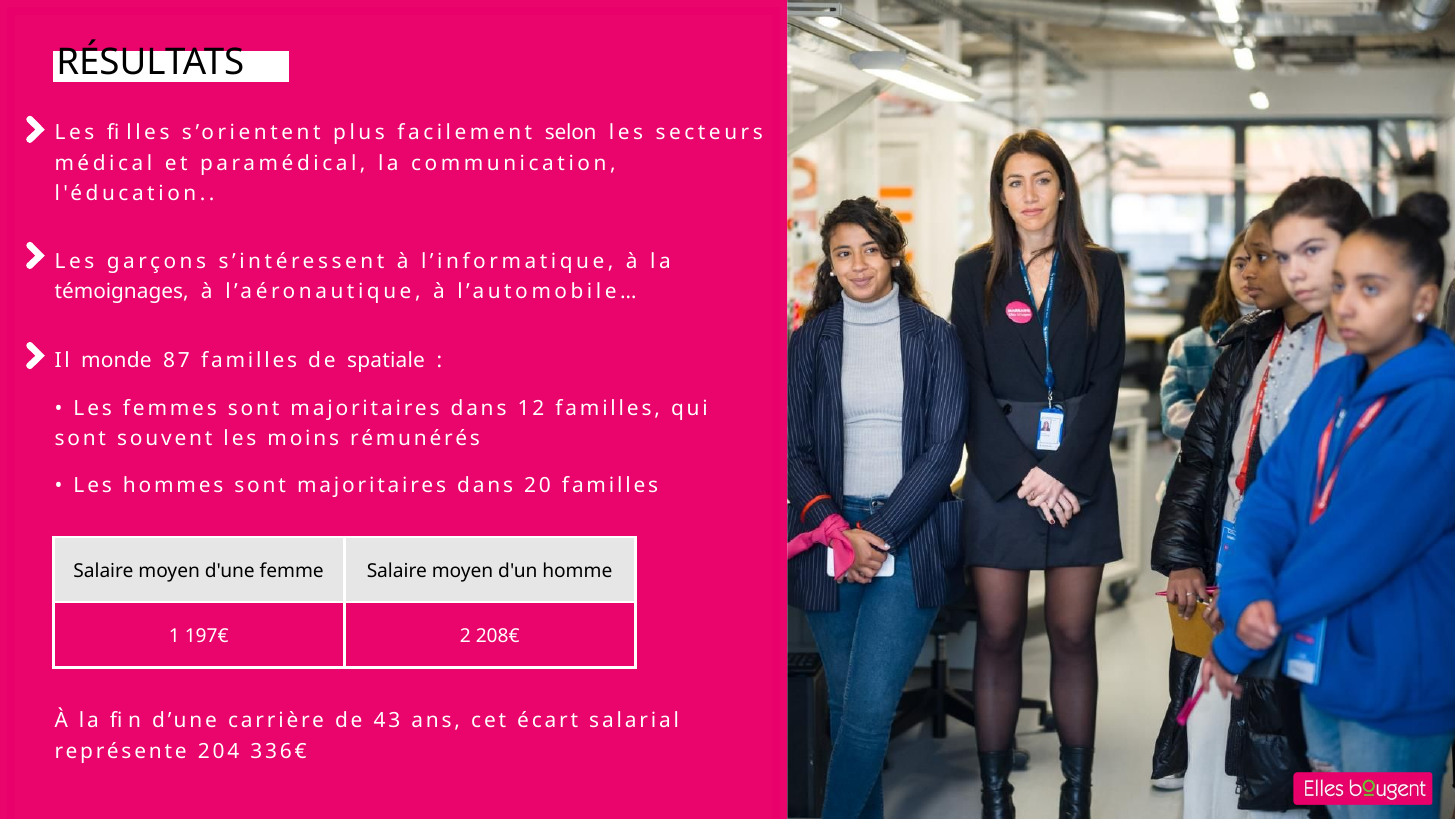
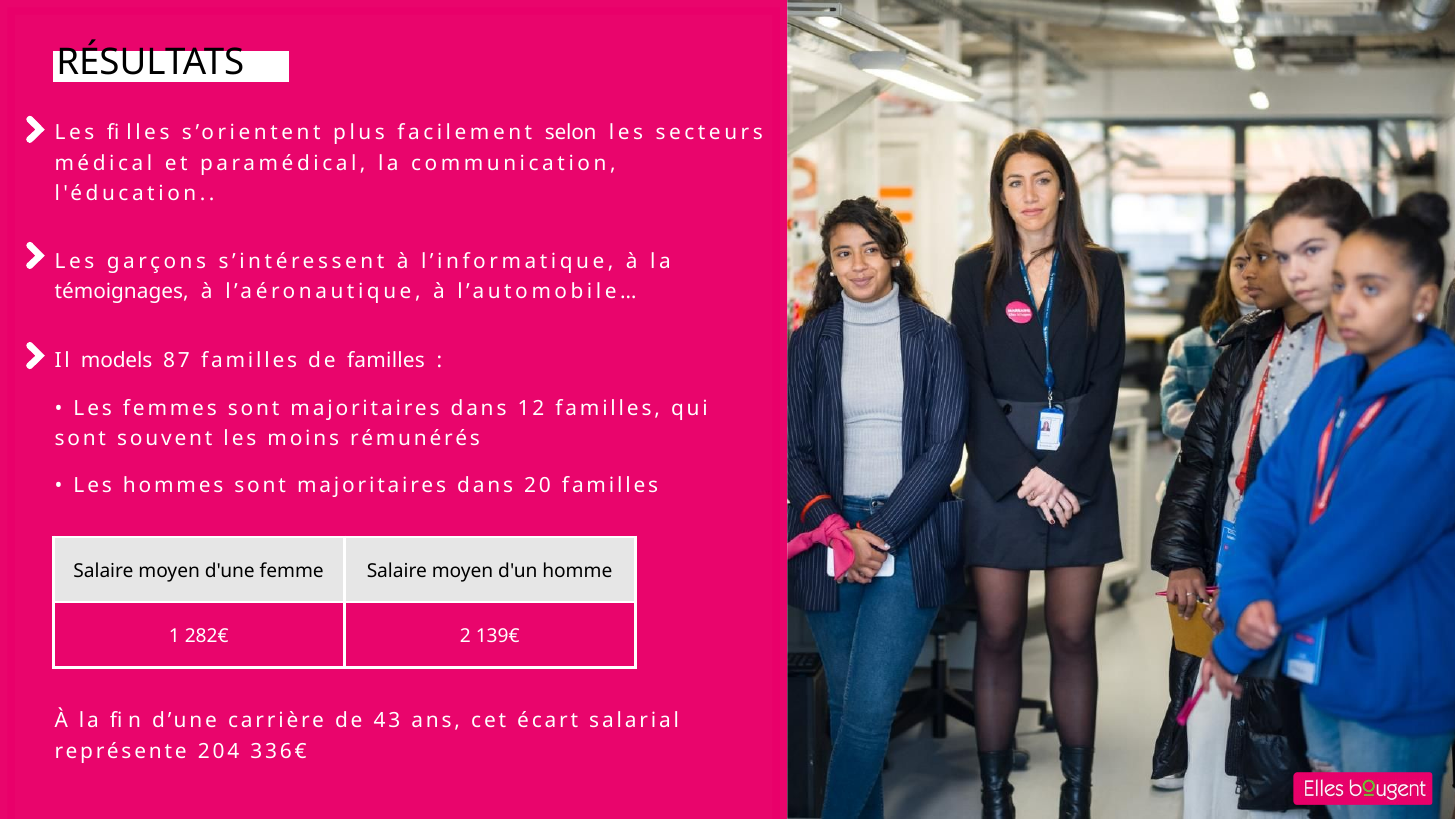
monde: monde -> models (117, 360)
de spatiale: spatiale -> familles (386, 360)
197€: 197€ -> 282€ (207, 636)
208€: 208€ -> 139€ (498, 636)
